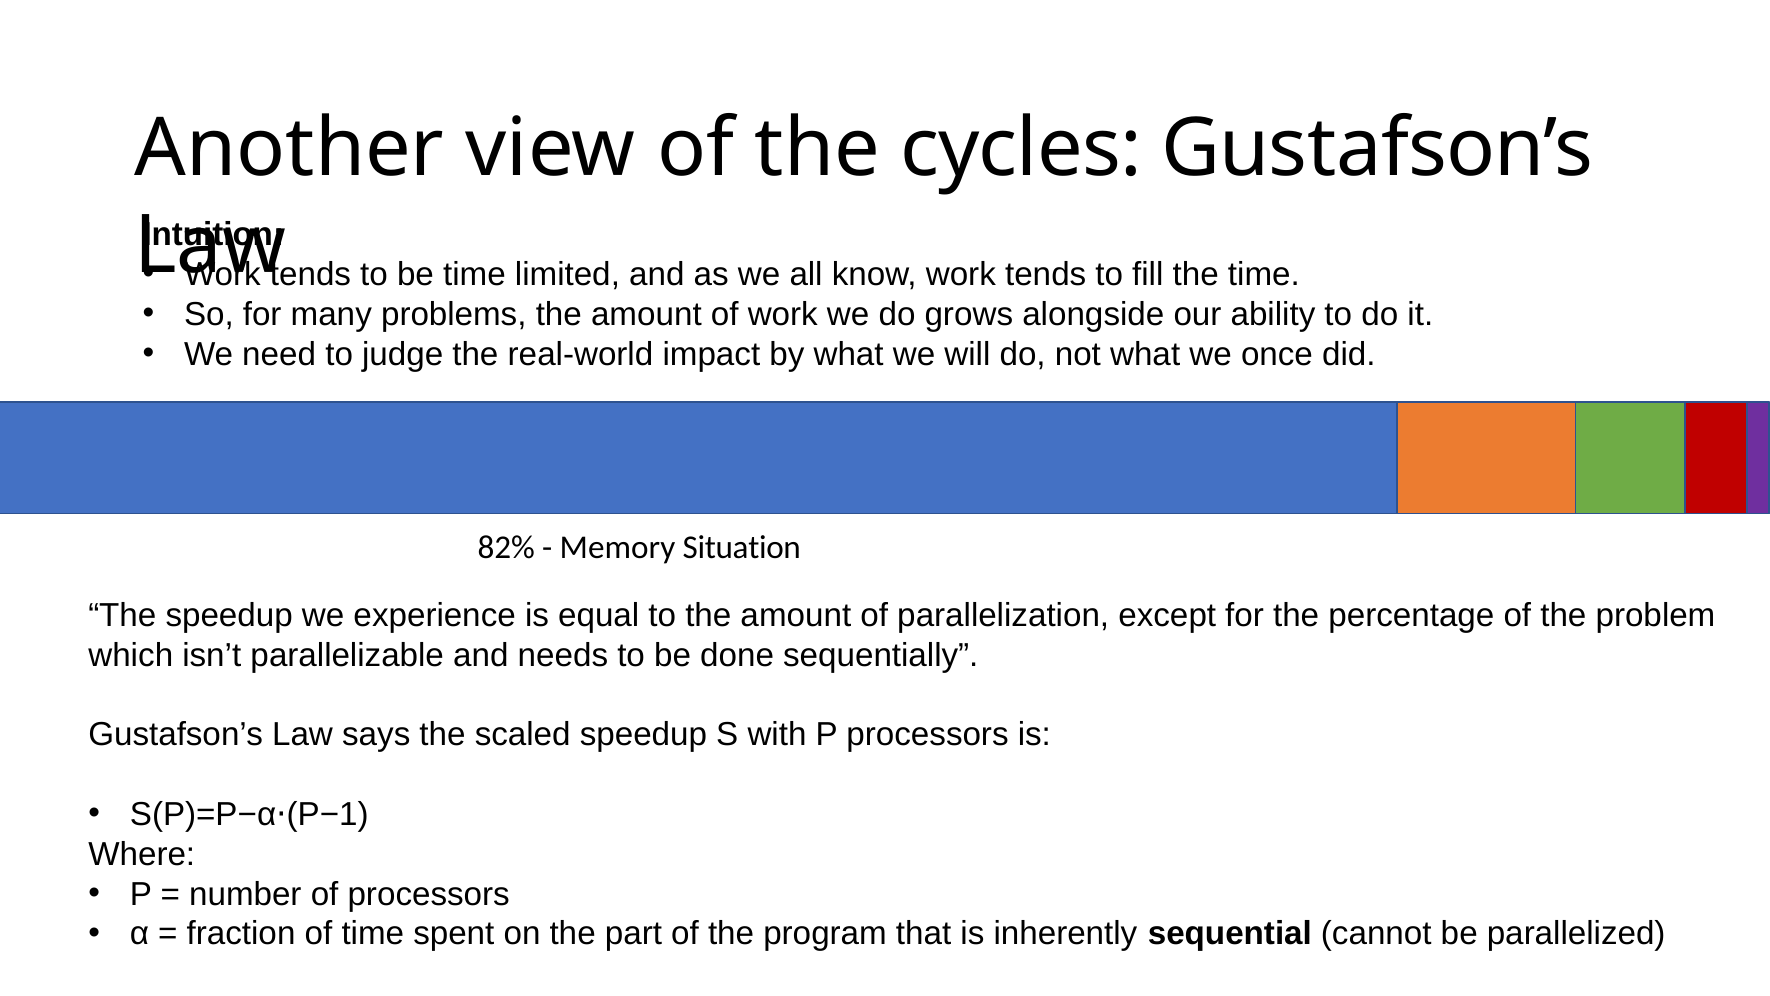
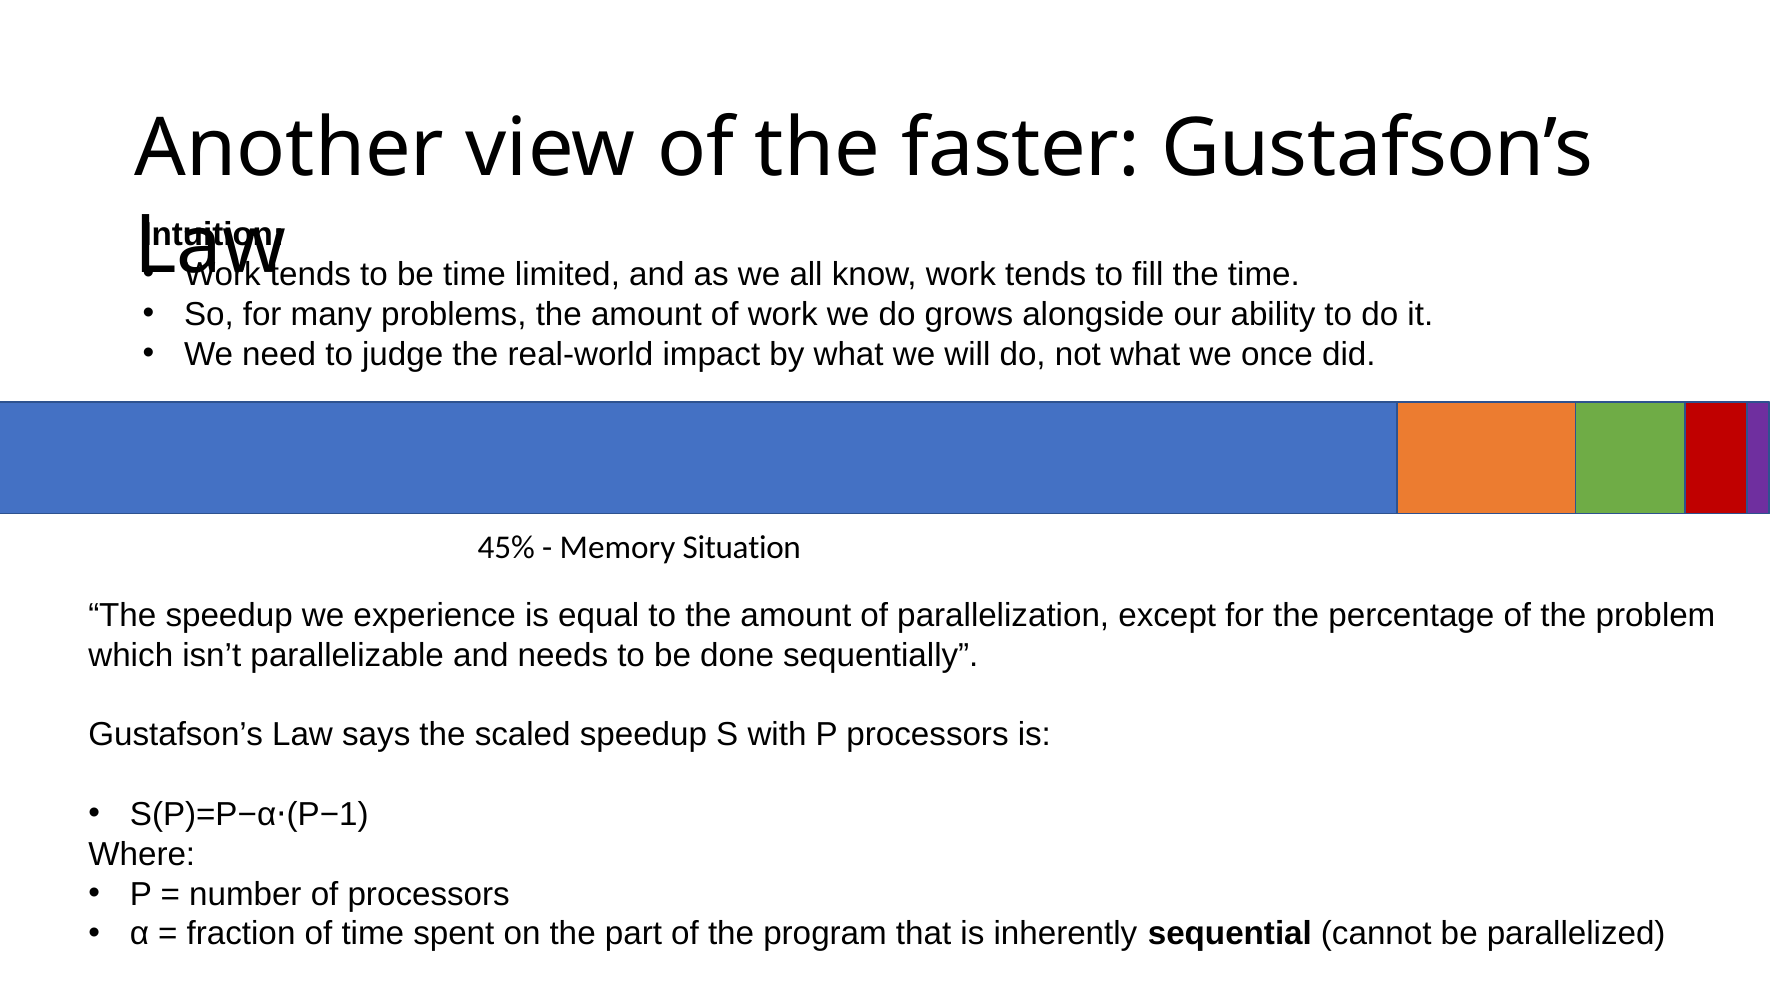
cycles: cycles -> faster (1021, 149)
82%: 82% -> 45% (506, 547)
